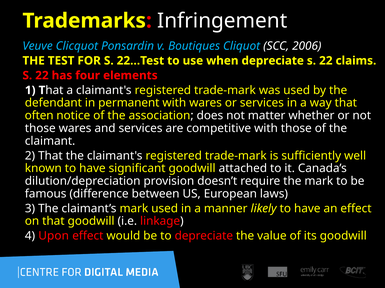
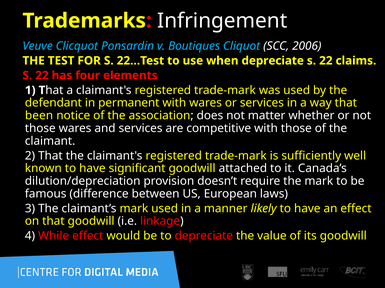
often: often -> been (39, 116)
Upon: Upon -> While (54, 236)
